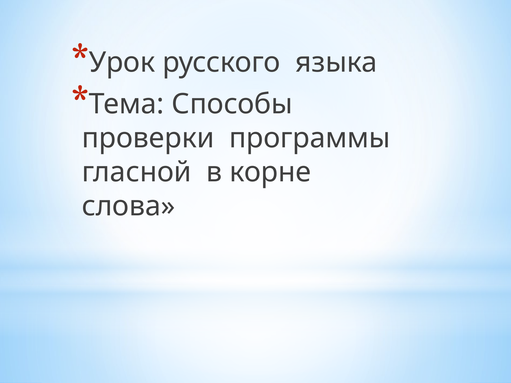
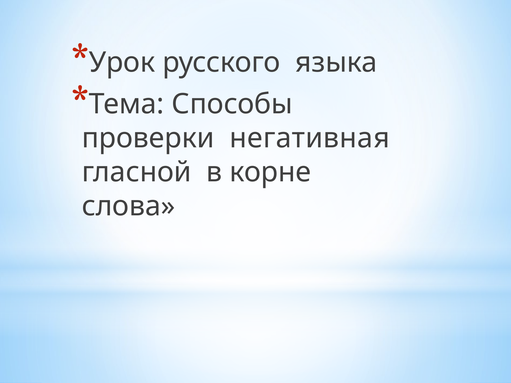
программы: программы -> негативная (310, 138)
